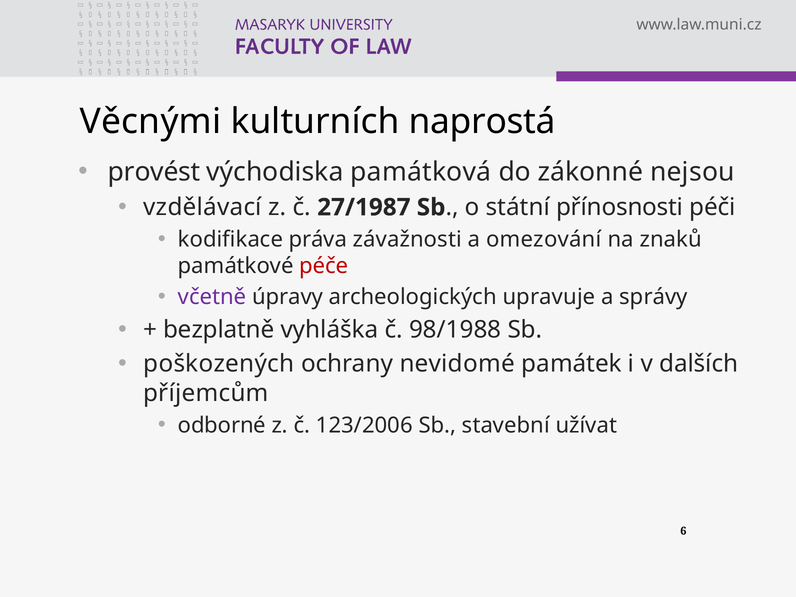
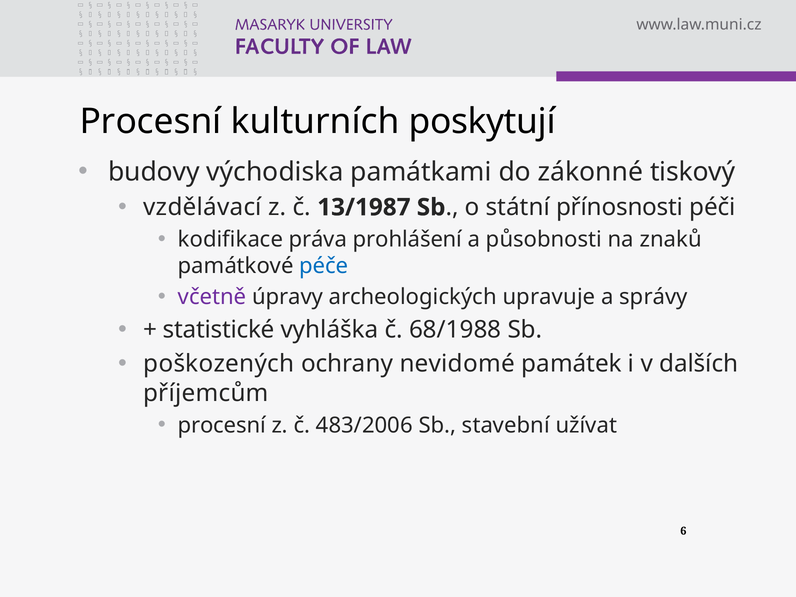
Věcnými: Věcnými -> Procesní (151, 122)
naprostá: naprostá -> poskytují (482, 122)
provést: provést -> budovy (154, 172)
památková: památková -> památkami (421, 172)
nejsou: nejsou -> tiskový (693, 172)
27/1987: 27/1987 -> 13/1987 (364, 207)
závažnosti: závažnosti -> prohlášení (408, 239)
omezování: omezování -> působnosti (544, 239)
péče colour: red -> blue (324, 266)
bezplatně: bezplatně -> statistické (219, 330)
98/1988: 98/1988 -> 68/1988 (455, 330)
odborné: odborné -> procesní (222, 425)
123/2006: 123/2006 -> 483/2006 (364, 425)
